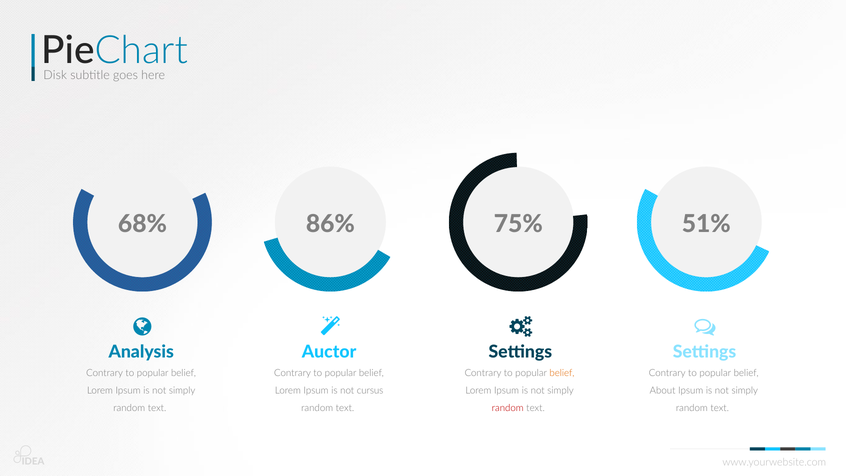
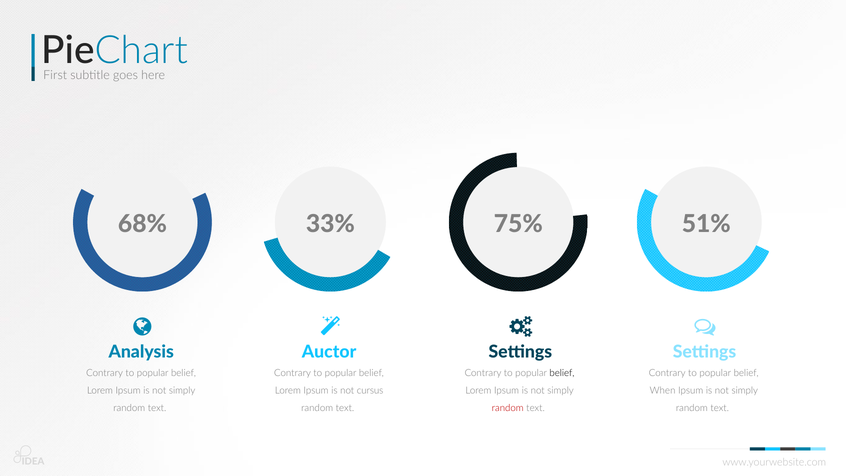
Disk: Disk -> First (55, 75)
86%: 86% -> 33% (330, 224)
belief colour: orange -> black (562, 373)
About: About -> When (663, 390)
